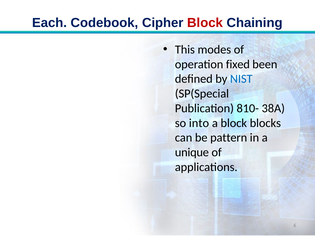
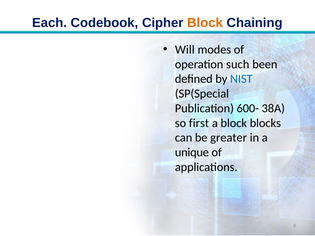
Block colour: red -> orange (205, 23)
This: This -> Will (185, 50)
fixed: fixed -> such (238, 64)
810-: 810- -> 600- (248, 108)
into: into -> first (199, 123)
pattern: pattern -> greater (229, 138)
